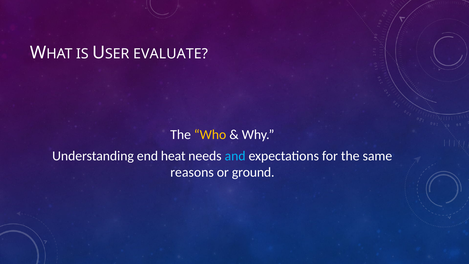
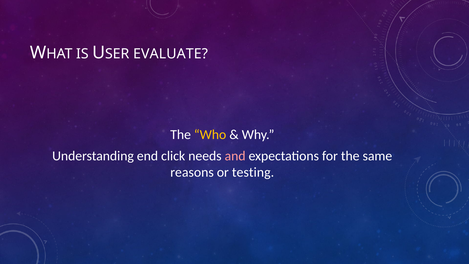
heat: heat -> click (173, 156)
and colour: light blue -> pink (235, 156)
ground: ground -> testing (253, 172)
